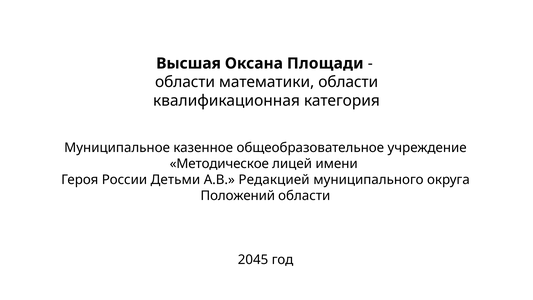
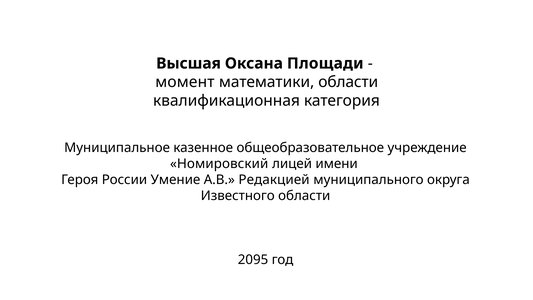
области: области -> момент (185, 82)
Методическое: Методическое -> Номировский (219, 164)
Детьми: Детьми -> Умение (175, 180)
Положений: Положений -> Известного (238, 196)
2045: 2045 -> 2095 (253, 260)
